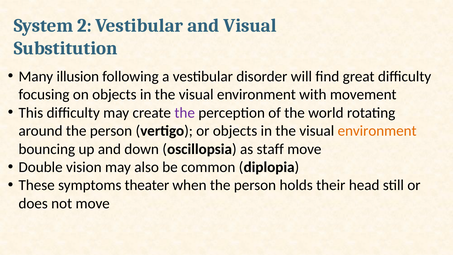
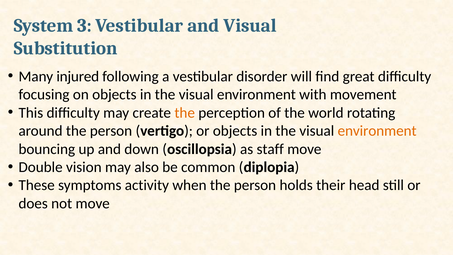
2: 2 -> 3 (85, 26)
illusion: illusion -> injured (78, 76)
the colour: purple -> orange (185, 113)
theater: theater -> activity (147, 185)
